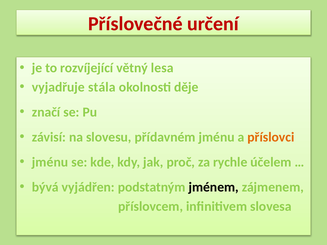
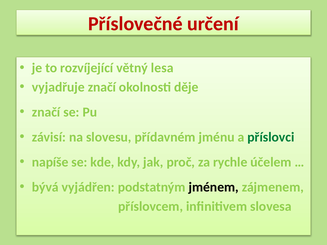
vyjadřuje stála: stála -> značí (102, 87)
příslovci colour: orange -> green (271, 137)
jménu: jménu -> napíše (50, 162)
